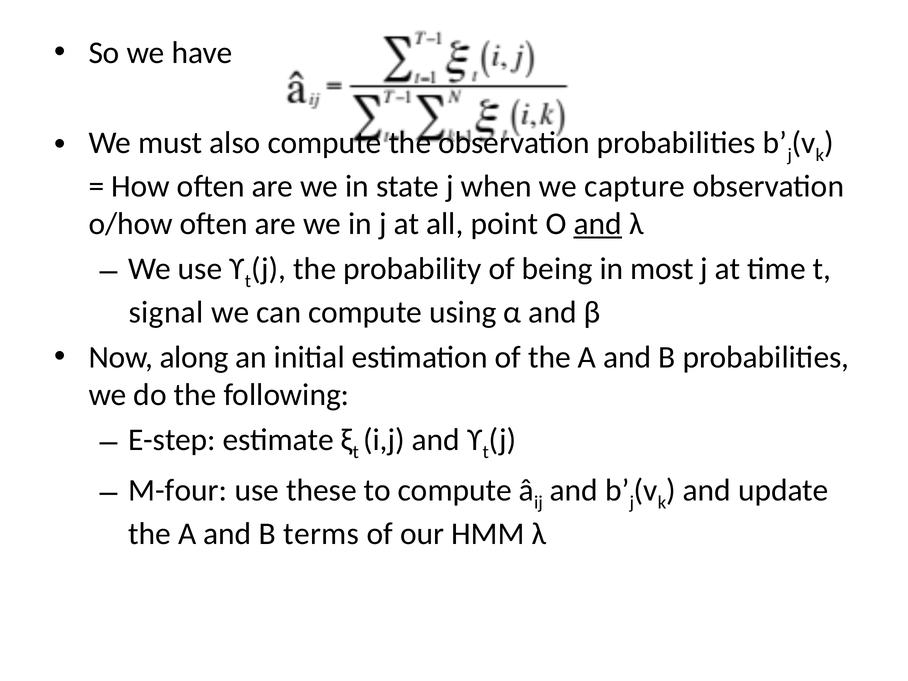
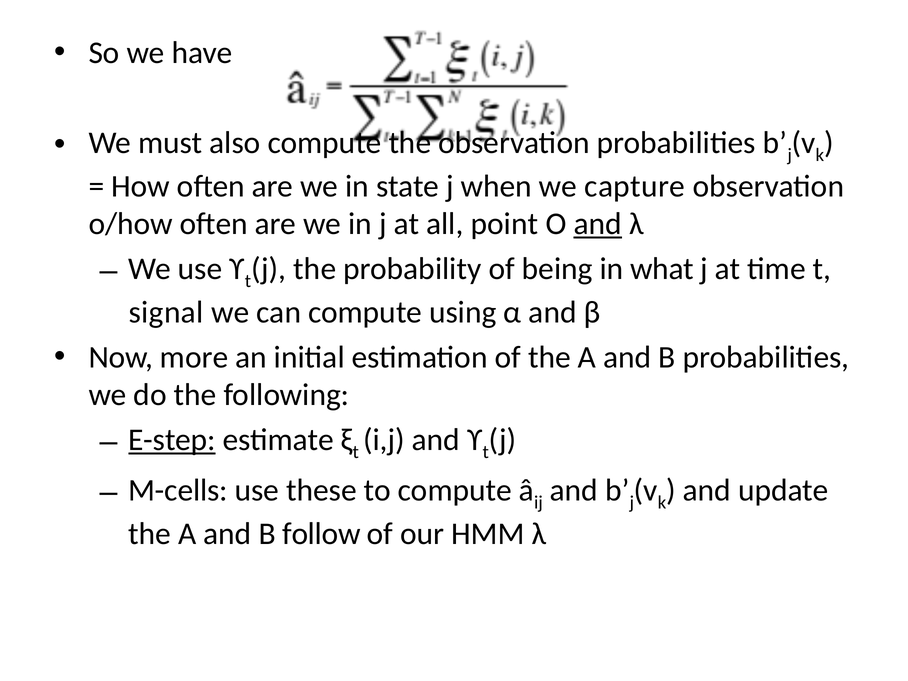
most: most -> what (662, 269)
along: along -> more (194, 357)
E-step underline: none -> present (172, 440)
M-four: M-four -> M-cells (178, 490)
terms: terms -> follow (321, 534)
